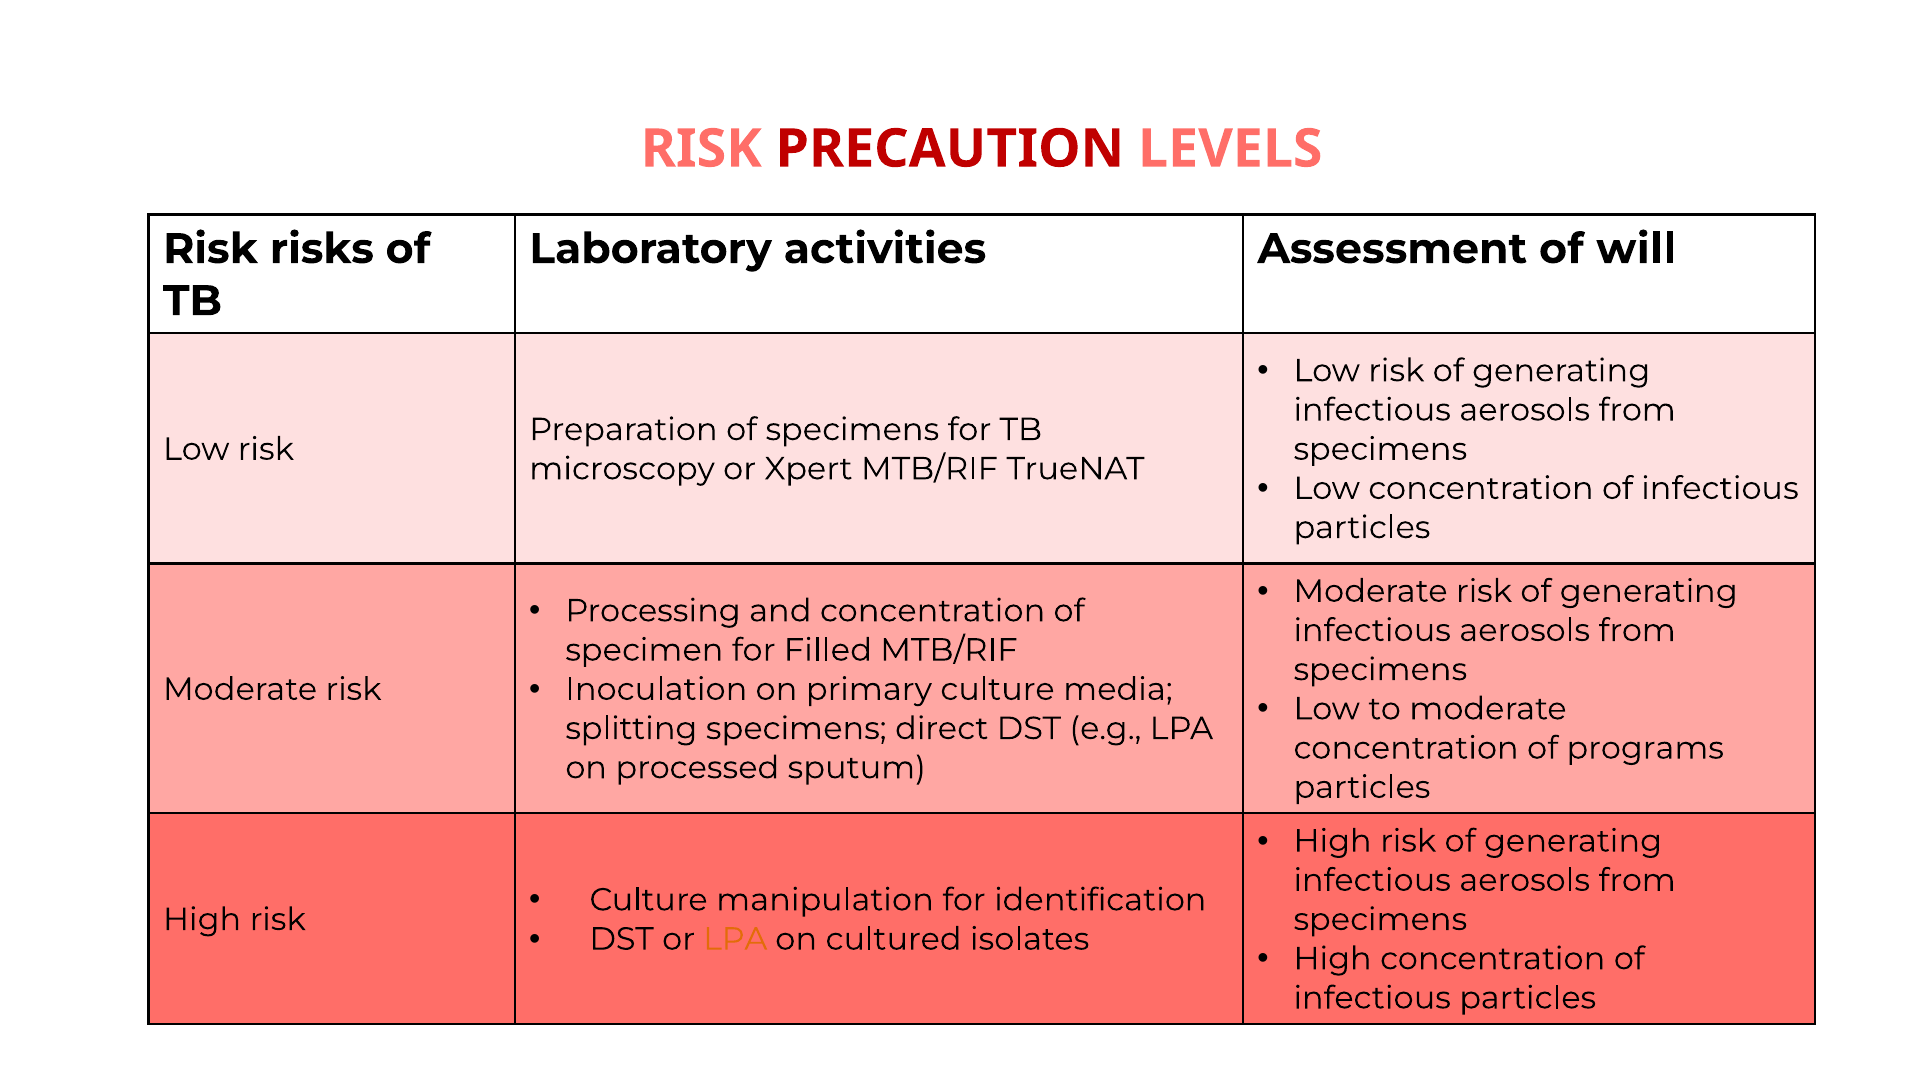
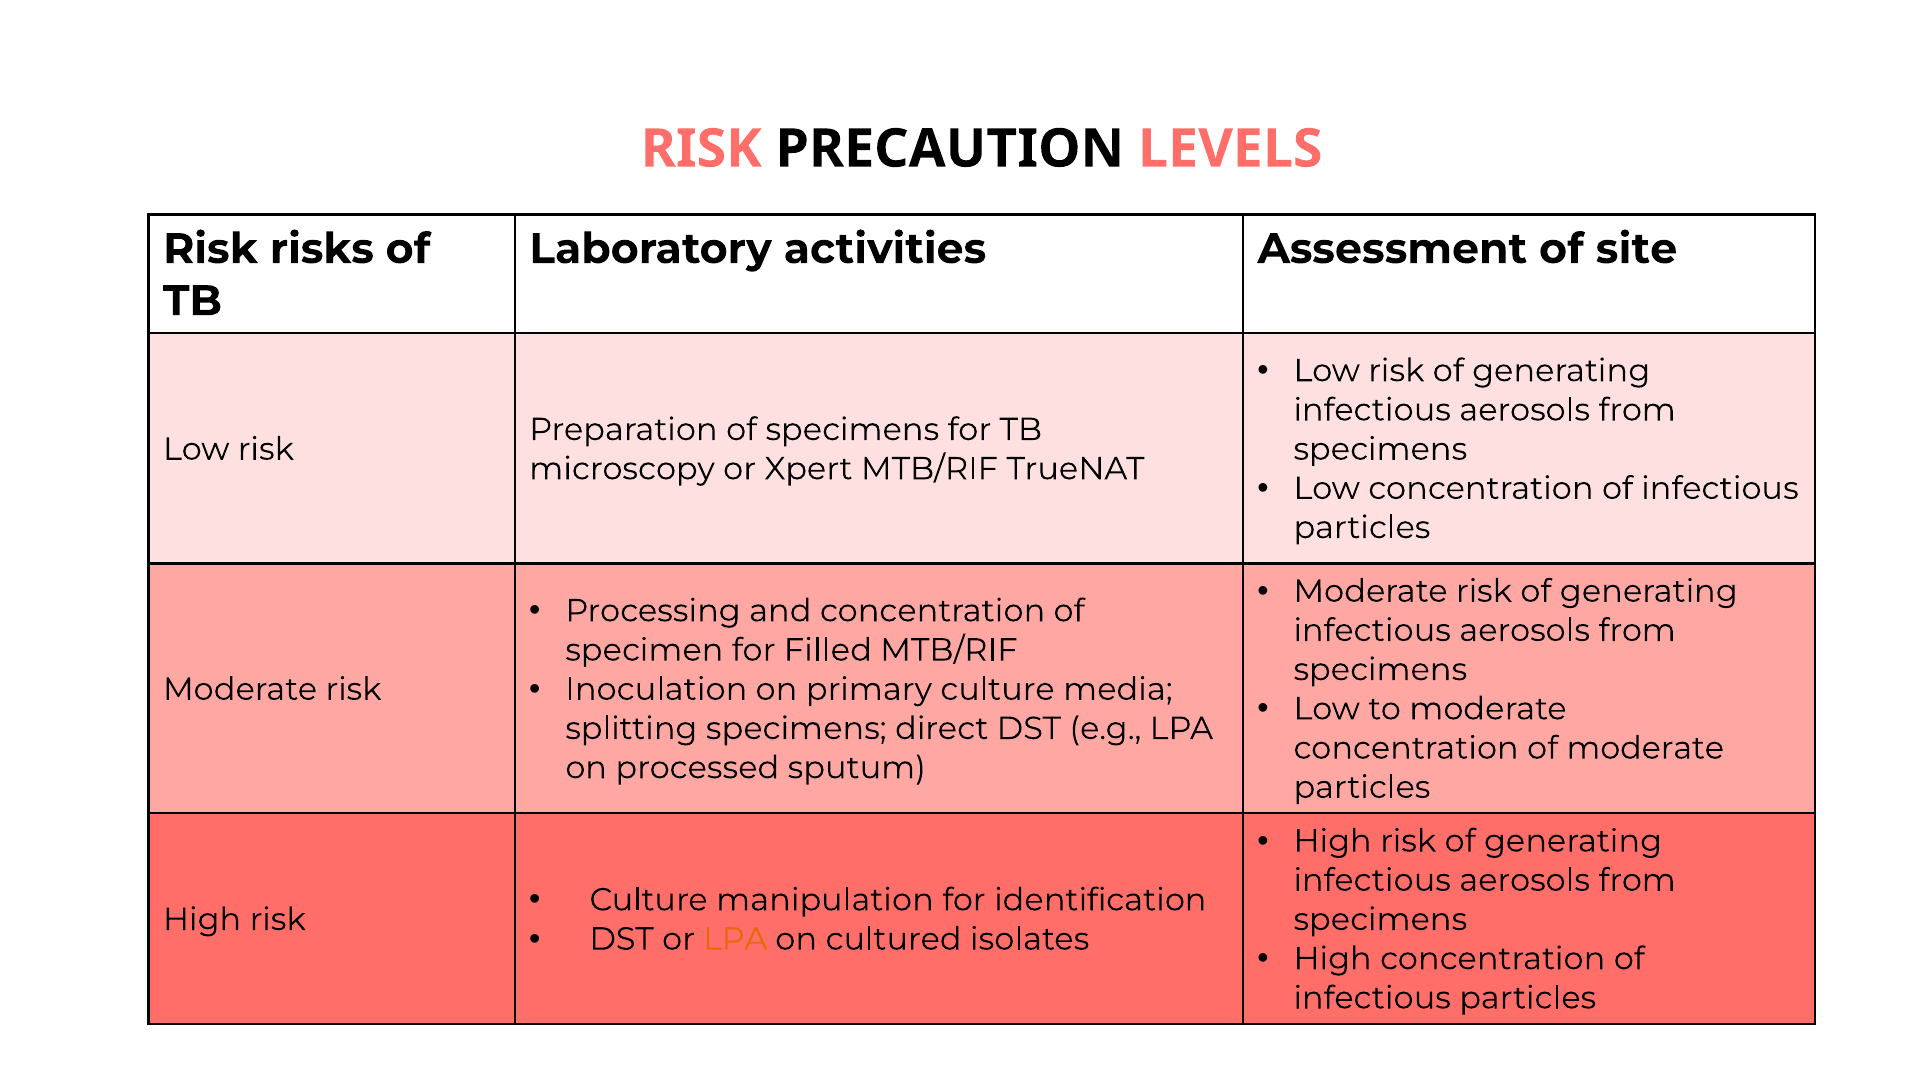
PRECAUTION colour: red -> black (950, 149)
will: will -> site (1636, 249)
of programs: programs -> moderate (1645, 748)
